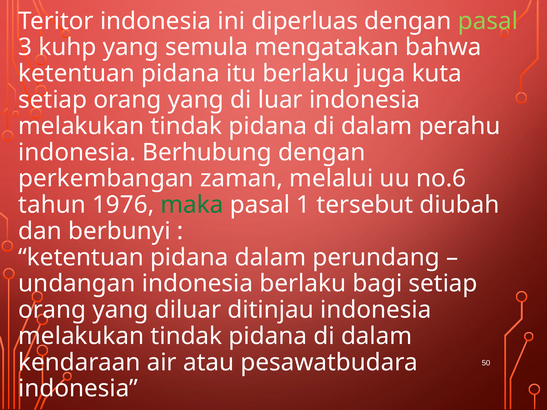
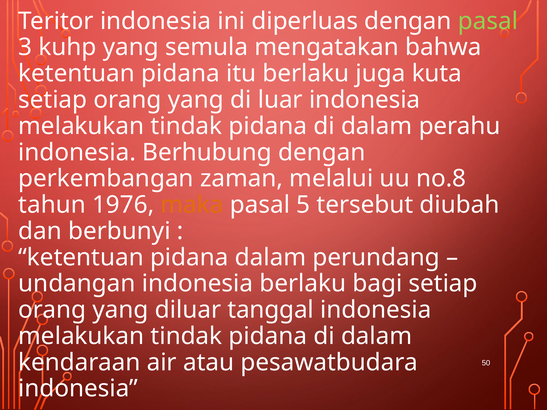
no.6: no.6 -> no.8 (441, 179)
maka colour: green -> orange (192, 205)
1: 1 -> 5 (303, 205)
ditinjau: ditinjau -> tanggal (271, 310)
